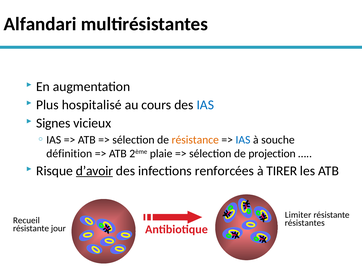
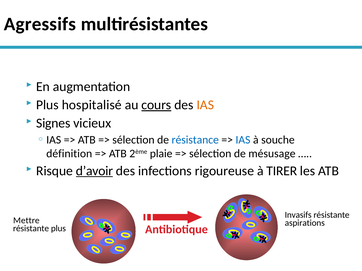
Alfandari: Alfandari -> Agressifs (40, 24)
cours underline: none -> present (156, 105)
IAS colour: blue -> orange (205, 105)
résistance colour: orange -> blue (195, 140)
projection: projection -> mésusage (272, 154)
renforcées: renforcées -> rigoureuse (224, 171)
Limiter: Limiter -> Invasifs (298, 215)
Recueil: Recueil -> Mettre (26, 221)
résistantes: résistantes -> aspirations (305, 223)
résistante jour: jour -> plus (58, 229)
